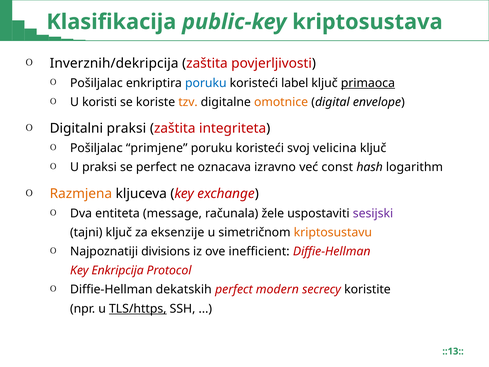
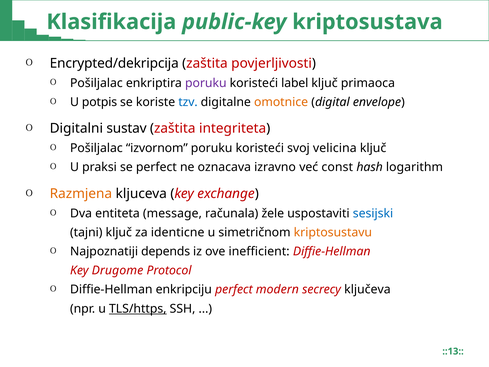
Inverznih/dekripcija: Inverznih/dekripcija -> Encrypted/dekripcija (114, 63)
poruku colour: blue -> purple (206, 83)
primaoca underline: present -> none (368, 83)
koristi: koristi -> potpis (100, 102)
tzv colour: orange -> blue (188, 102)
Digitalni praksi: praksi -> sustav (127, 128)
primjene: primjene -> izvornom (157, 148)
sesijski colour: purple -> blue (373, 213)
eksenzije: eksenzije -> identicne (178, 232)
divisions: divisions -> depends (166, 251)
Enkripcija: Enkripcija -> Drugome (117, 270)
dekatskih: dekatskih -> enkripciju (184, 289)
koristite: koristite -> ključeva (367, 289)
